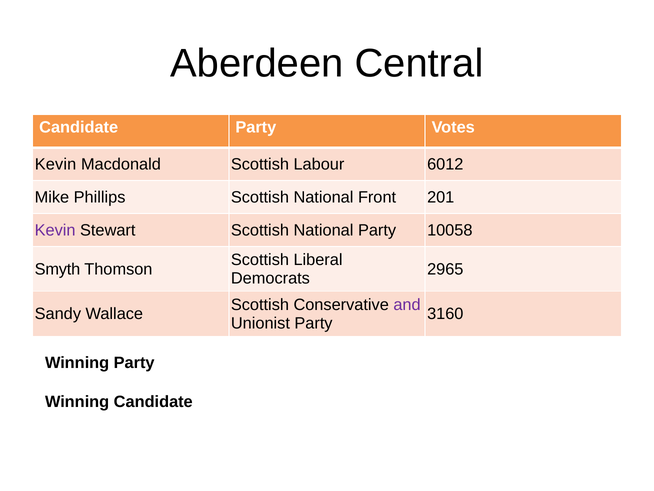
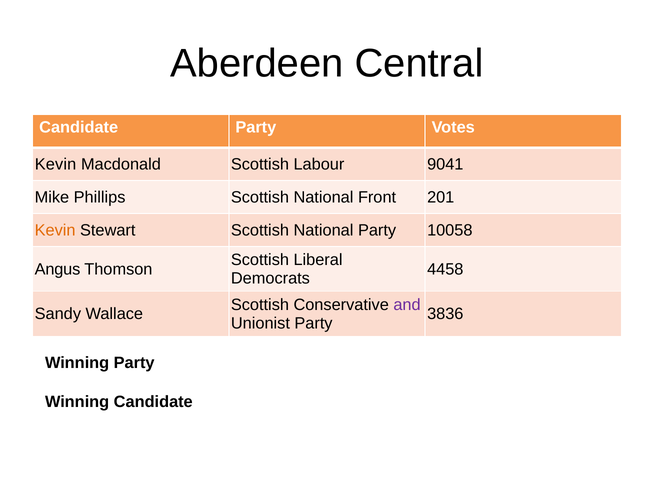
6012: 6012 -> 9041 (445, 164)
Kevin colour: purple -> orange (55, 230)
Smyth: Smyth -> Angus (58, 269)
2965: 2965 -> 4458 (445, 269)
3160: 3160 -> 3836 (445, 314)
